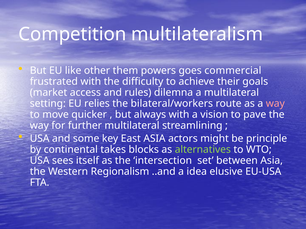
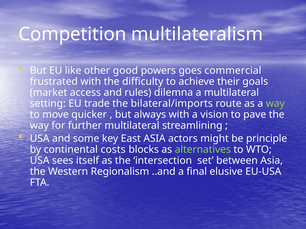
them: them -> good (125, 71)
relies: relies -> trade (97, 104)
bilateral/workers: bilateral/workers -> bilateral/imports (172, 104)
way colour: pink -> light green (275, 104)
takes: takes -> costs (113, 150)
idea: idea -> final (197, 172)
